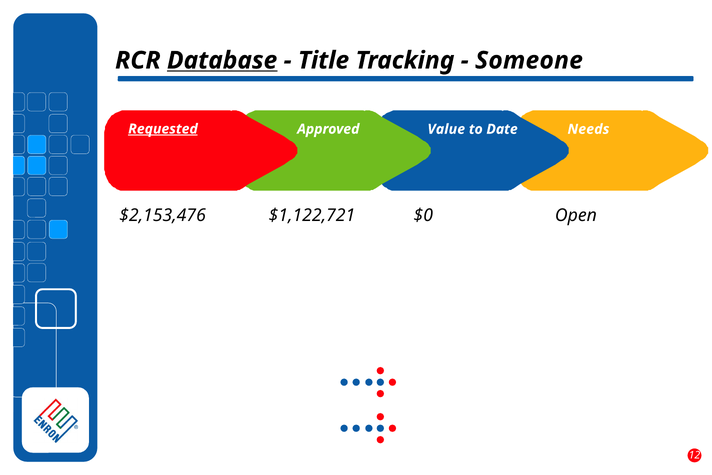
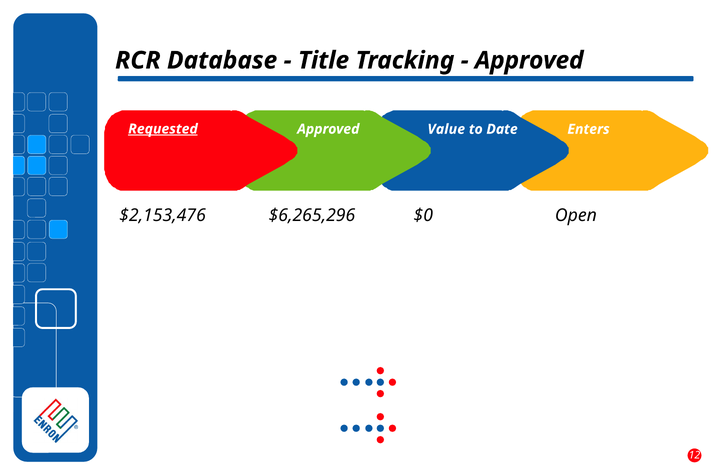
Database underline: present -> none (222, 60)
Someone: Someone -> Approved (529, 60)
Needs: Needs -> Enters (589, 129)
$1,122,721: $1,122,721 -> $6,265,296 (312, 215)
